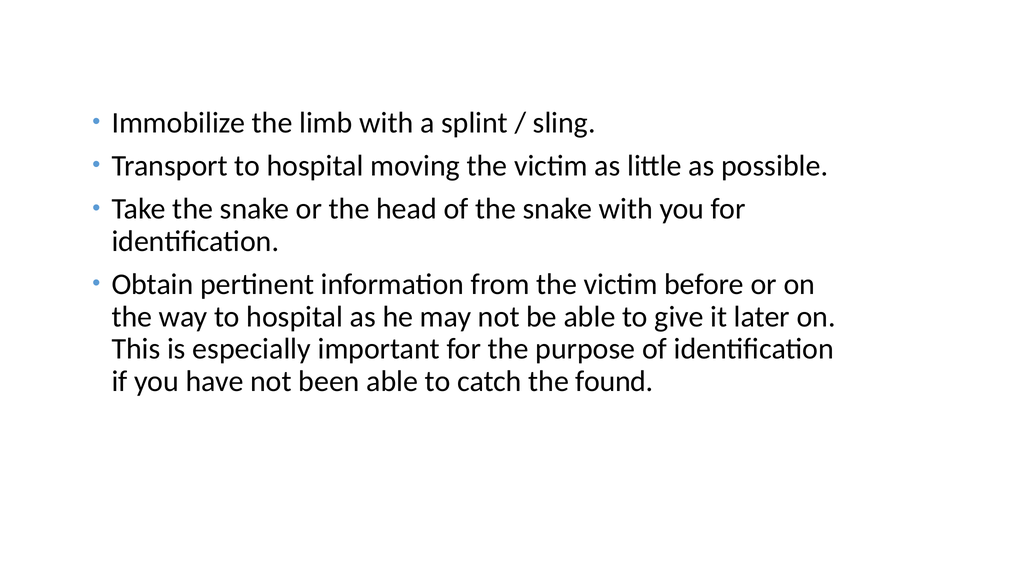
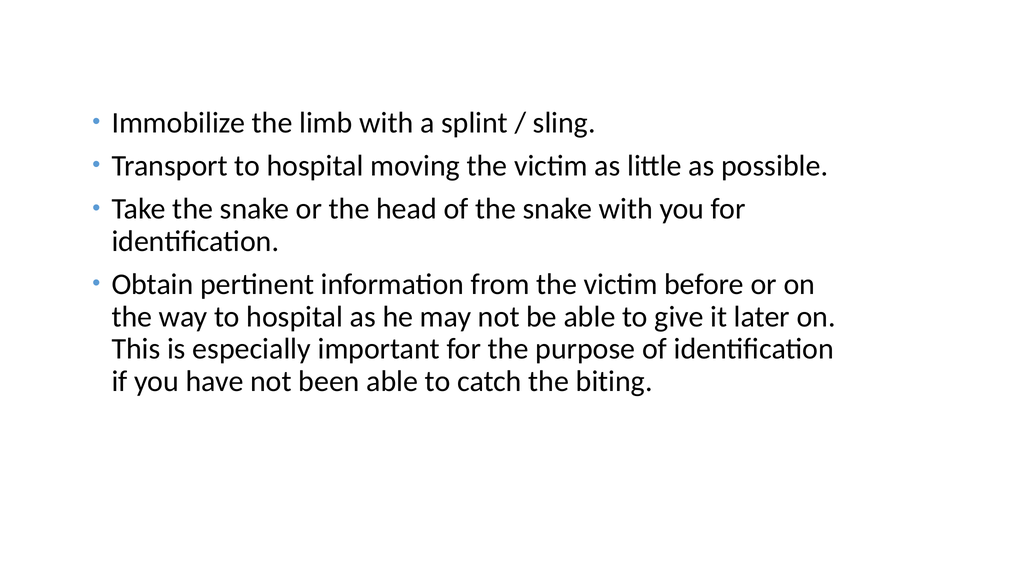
found: found -> biting (614, 382)
